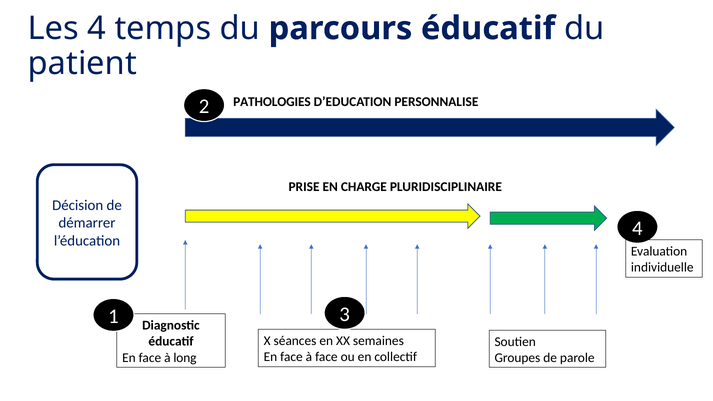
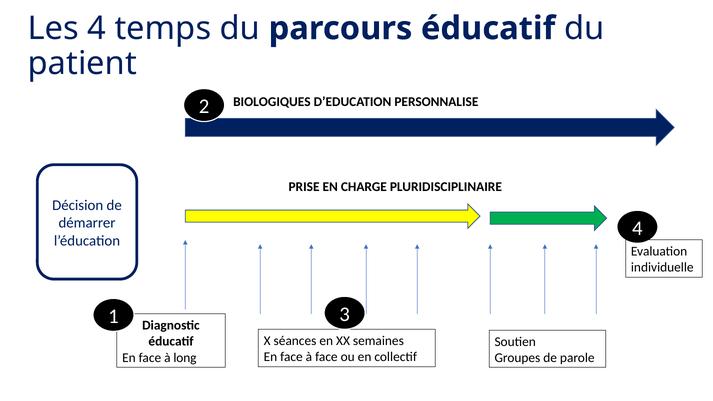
PATHOLOGIES: PATHOLOGIES -> BIOLOGIQUES (272, 102)
